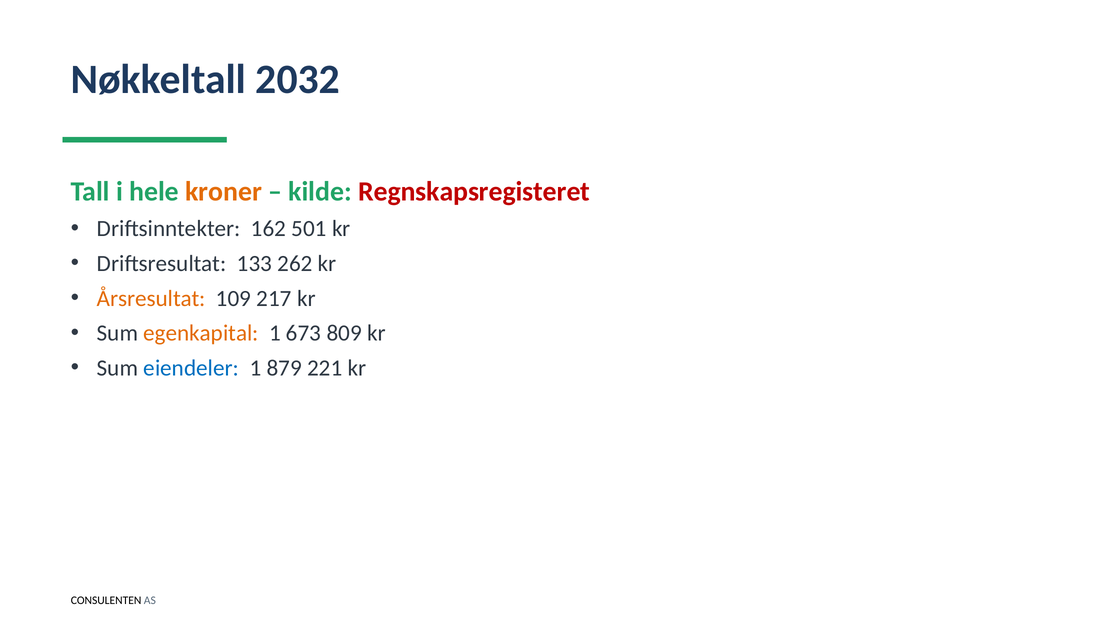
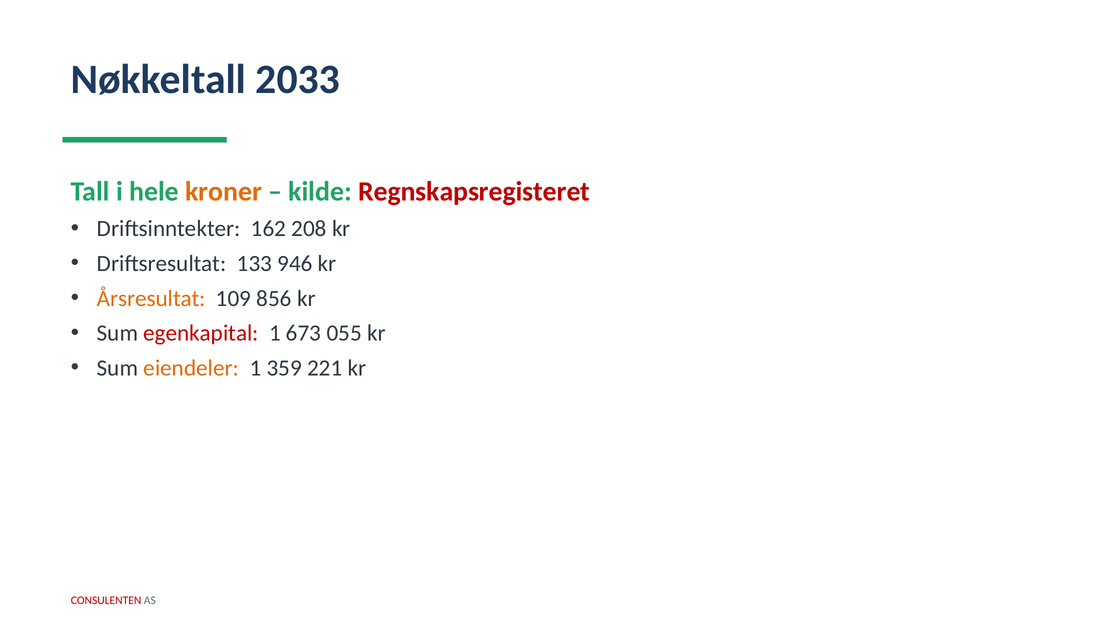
2032: 2032 -> 2033 (298, 79)
501: 501 -> 208 (309, 229)
262: 262 -> 946 (295, 264)
217: 217 -> 856 (274, 298)
egenkapital colour: orange -> red (201, 333)
809: 809 -> 055 (344, 333)
eiendeler colour: blue -> orange (191, 368)
879: 879 -> 359 (284, 368)
CONSULENTEN colour: black -> red (106, 601)
